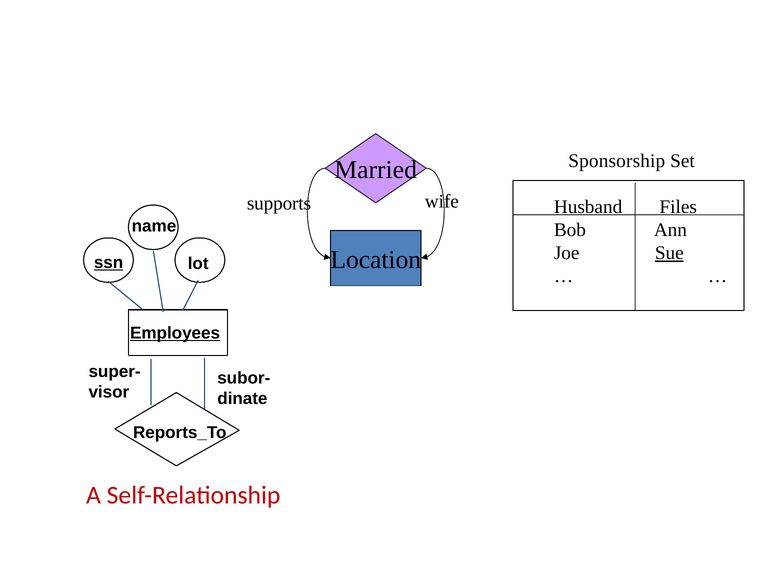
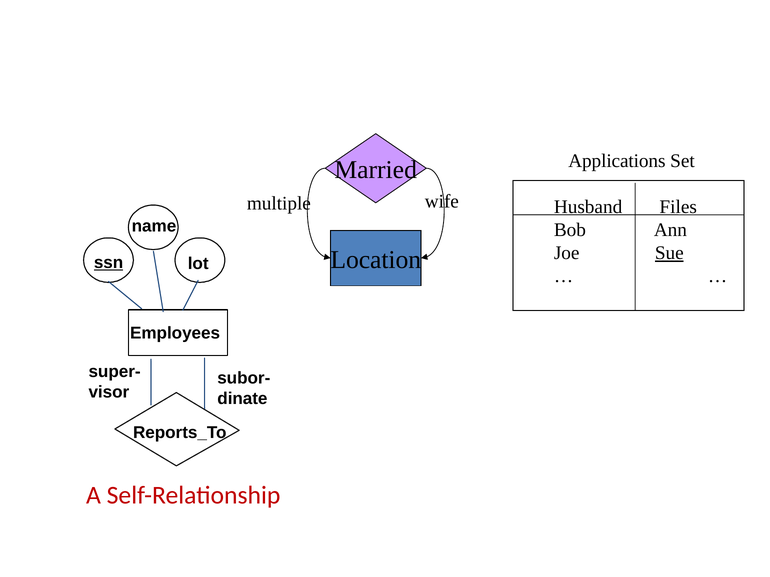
Sponsorship: Sponsorship -> Applications (617, 161)
supports: supports -> multiple (279, 204)
Employees underline: present -> none (175, 333)
